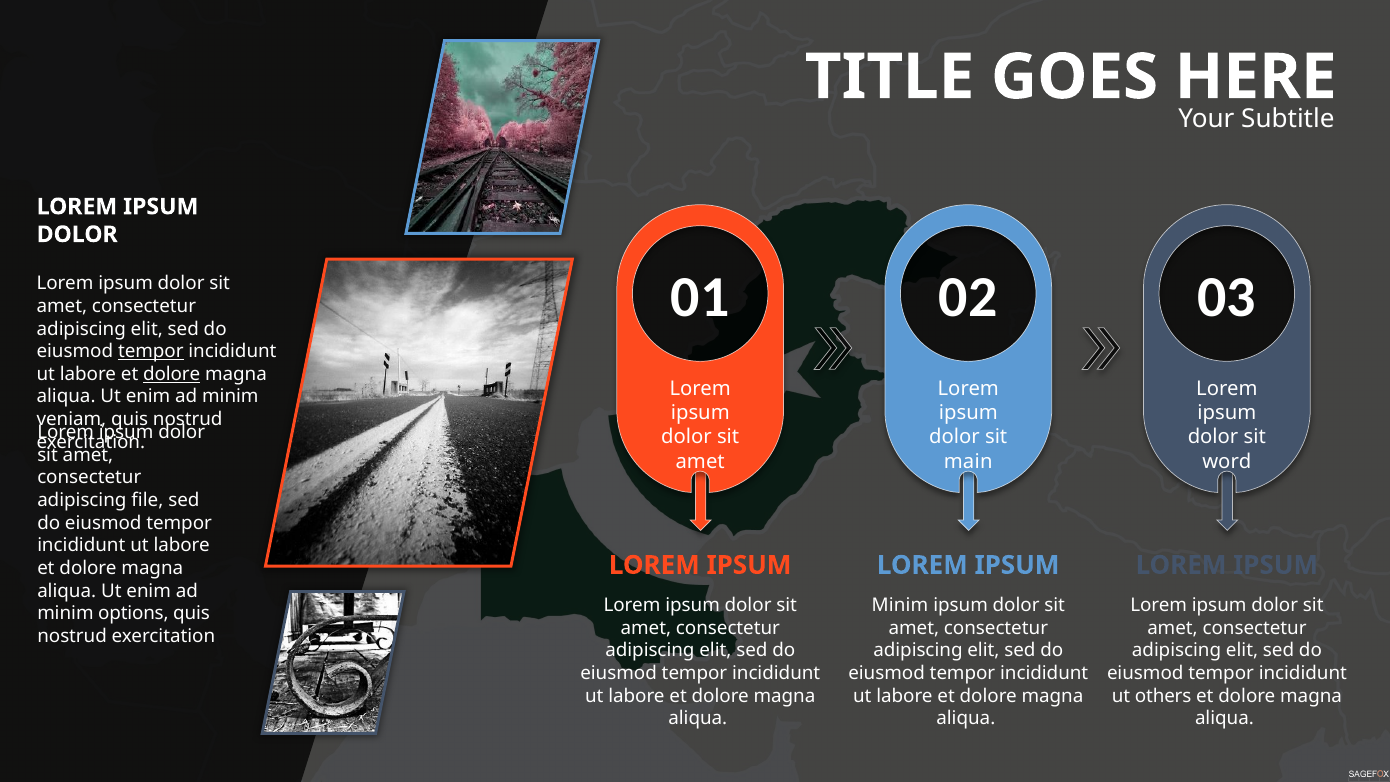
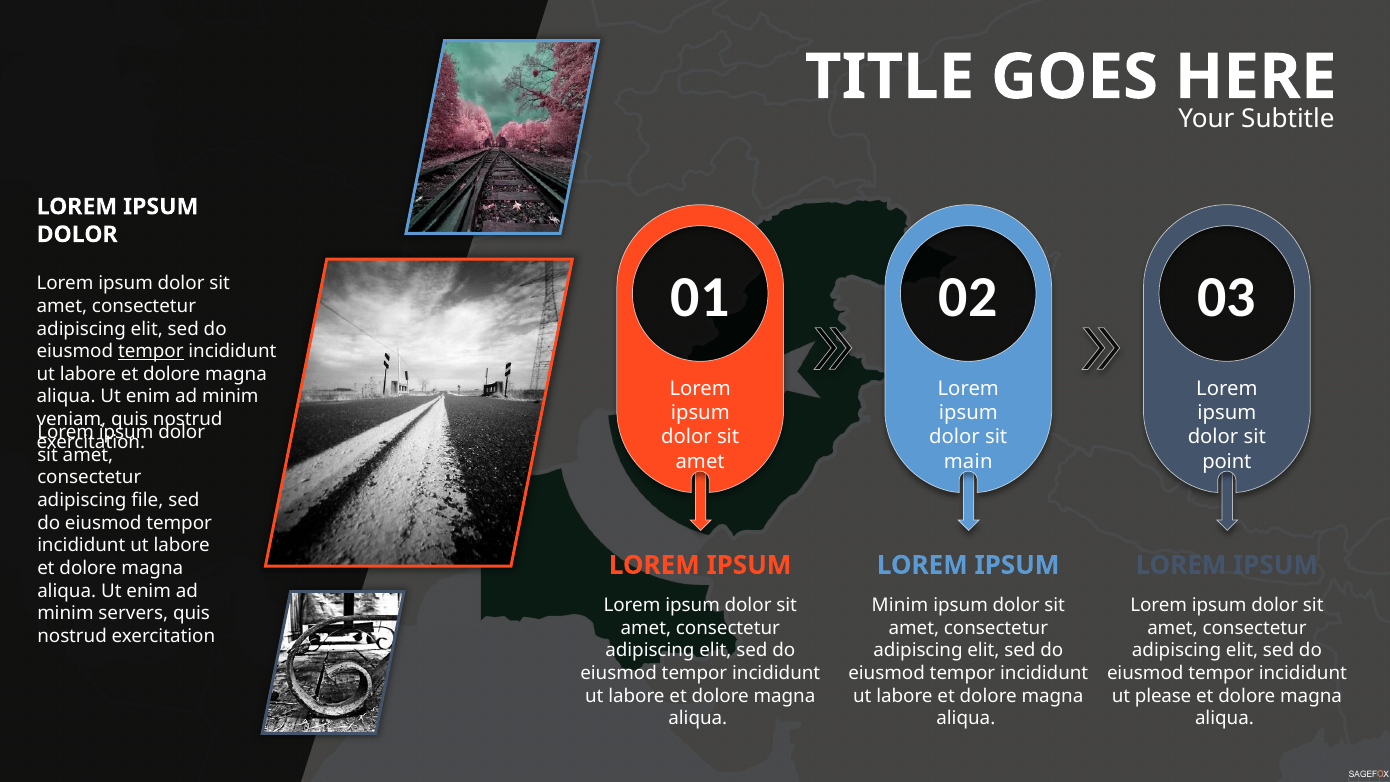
dolore underline: present -> none (172, 374)
word: word -> point (1227, 461)
options: options -> servers (133, 613)
others: others -> please (1163, 696)
